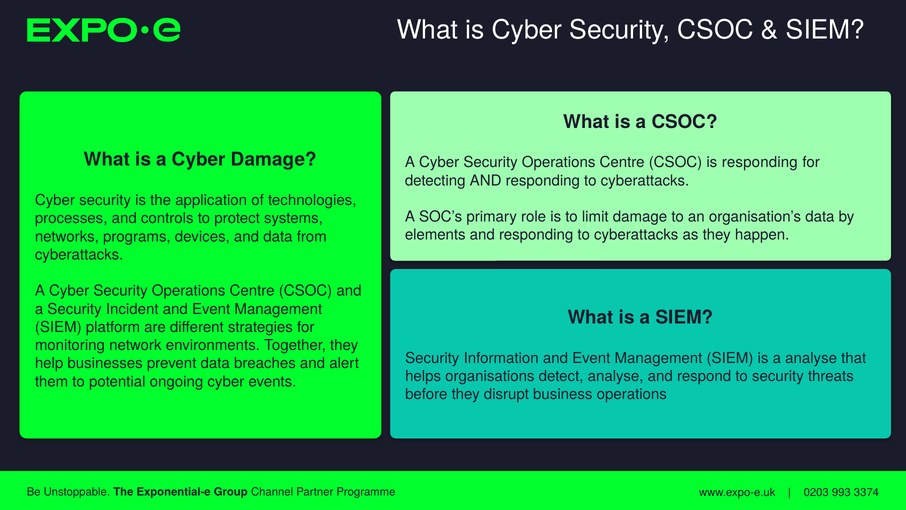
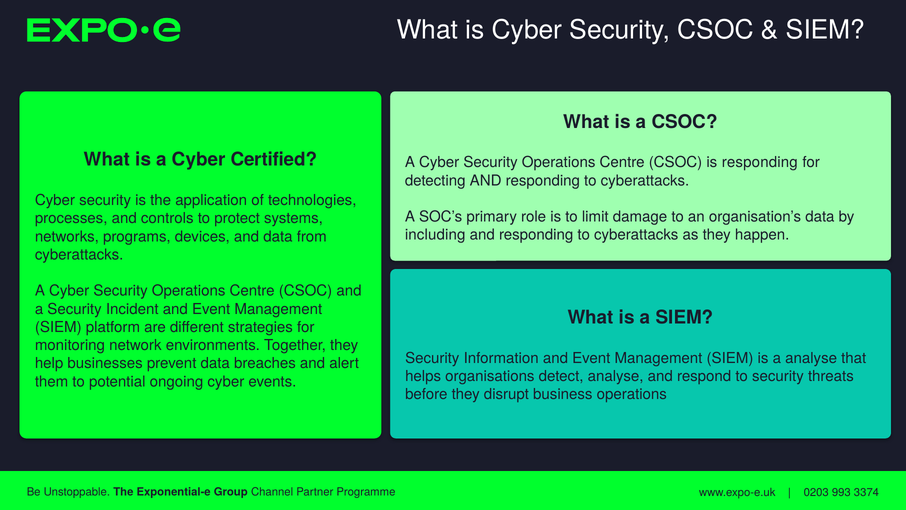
Cyber Damage: Damage -> Certified (274, 160)
elements: elements -> including (435, 235)
